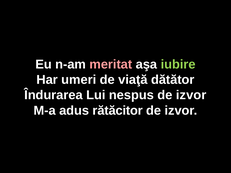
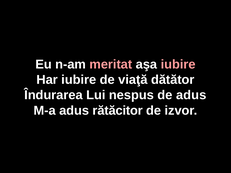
iubire colour: light green -> pink (178, 64)
Har umeri: umeri -> iubire (79, 80)
nespus de izvor: izvor -> adus (191, 95)
